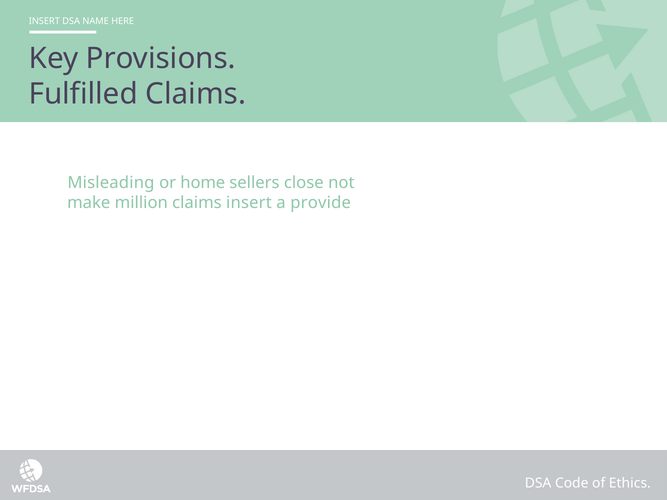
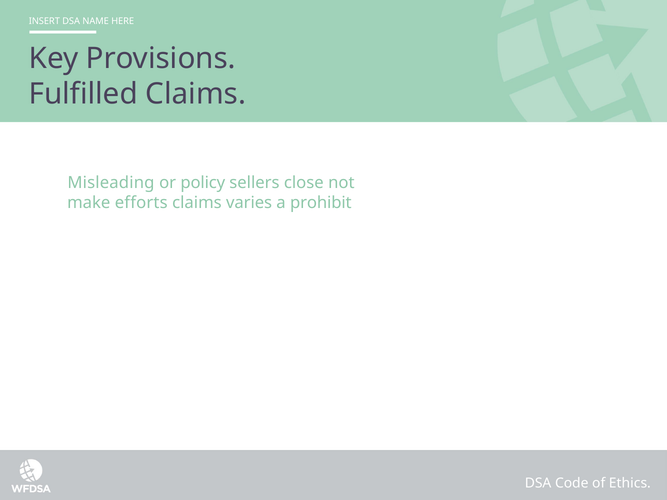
home: home -> policy (203, 183)
million: million -> efforts (141, 203)
claims insert: insert -> varies (249, 203)
provide: provide -> prohibit (321, 203)
